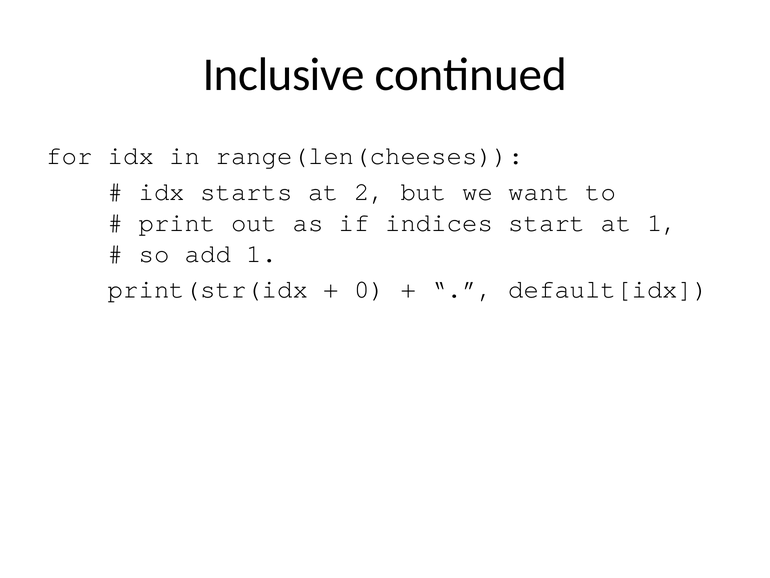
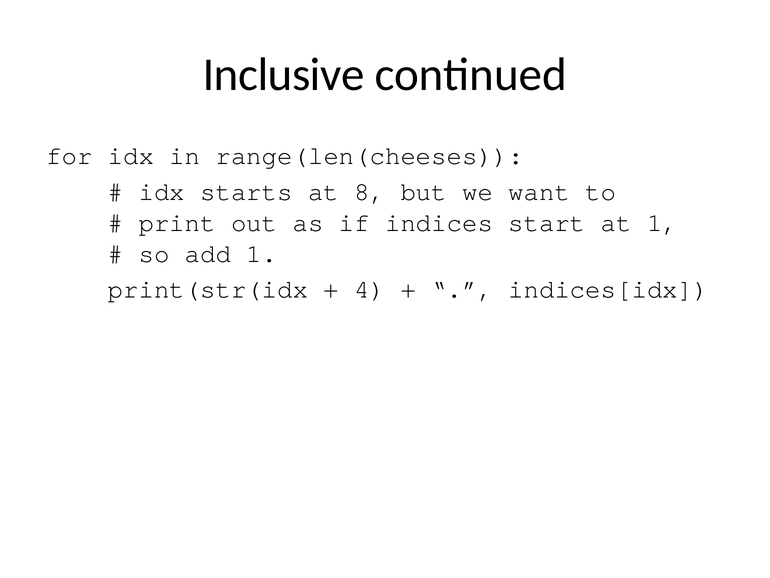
2: 2 -> 8 (370, 192)
0: 0 -> 4 (370, 289)
default[idx: default[idx -> indices[idx (608, 289)
